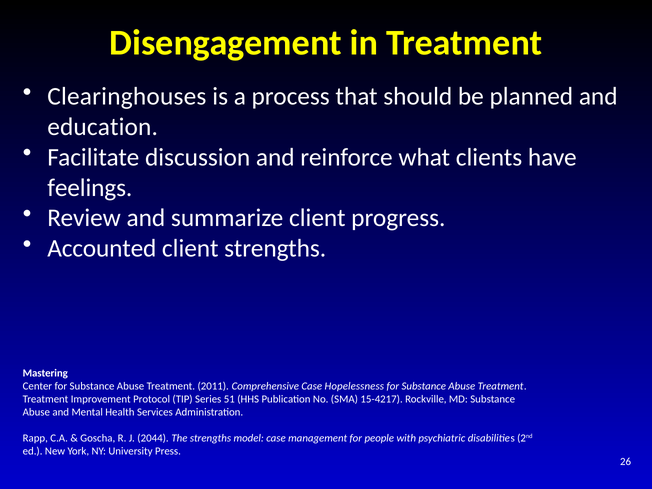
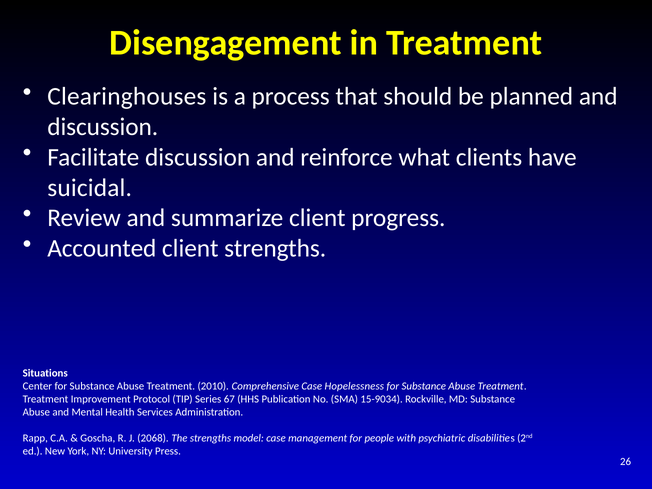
education: education -> discussion (103, 127)
feelings: feelings -> suicidal (90, 188)
Mastering: Mastering -> Situations (45, 373)
2011: 2011 -> 2010 (213, 386)
51: 51 -> 67 (229, 399)
15-4217: 15-4217 -> 15-9034 (382, 399)
2044: 2044 -> 2068 (153, 438)
